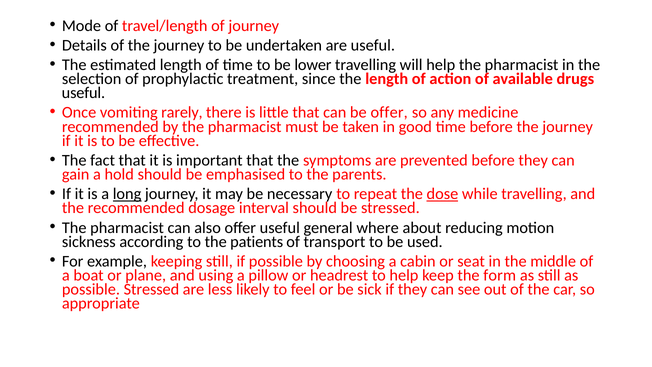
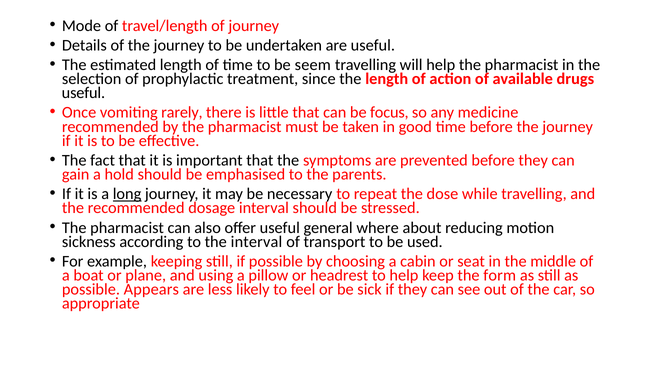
lower: lower -> seem (313, 65)
be offer: offer -> focus (389, 113)
dose underline: present -> none (442, 194)
the patients: patients -> interval (257, 242)
possible Stressed: Stressed -> Appears (151, 289)
